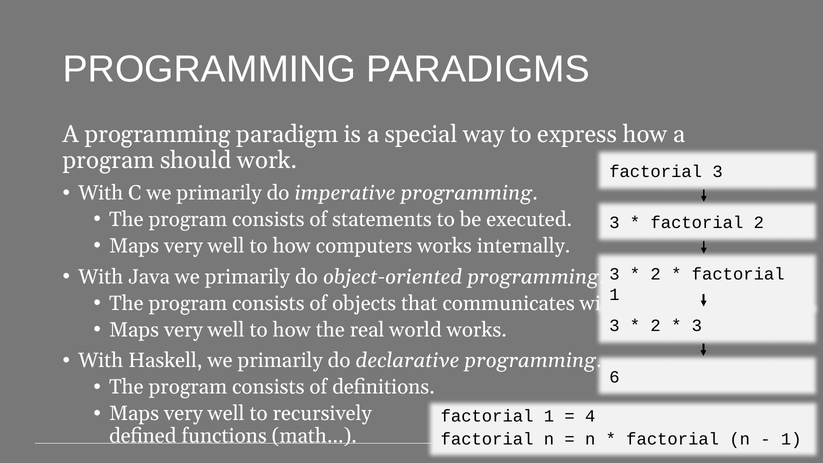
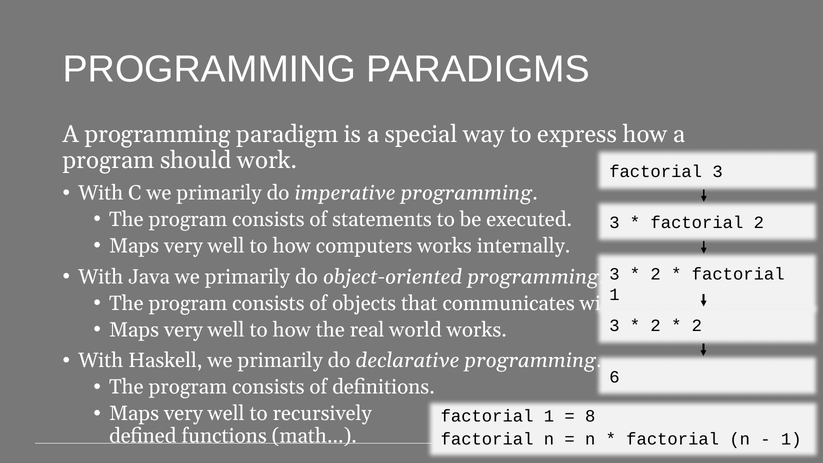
3: 3 -> 2 (697, 325)
4: 4 -> 8 (590, 416)
